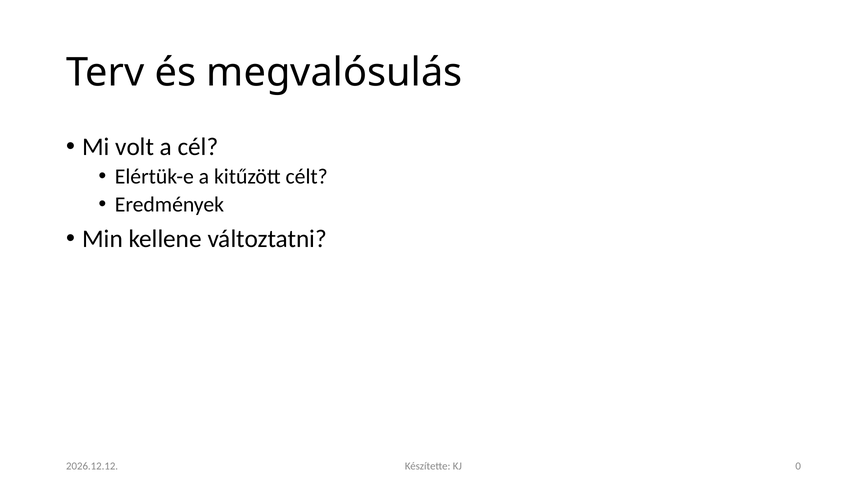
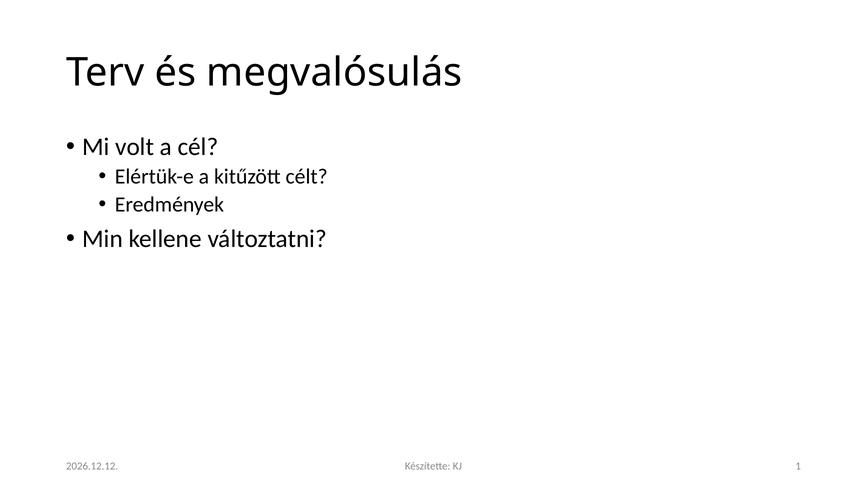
0: 0 -> 1 (798, 466)
